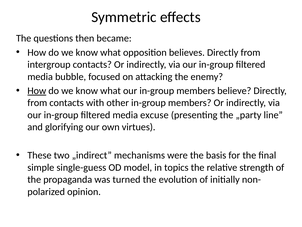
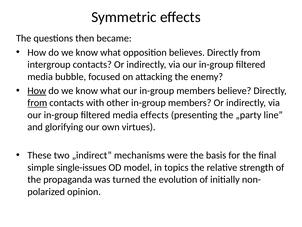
from underline: none -> present (37, 103)
media excuse: excuse -> effects (154, 115)
single-guess: single-guess -> single-issues (81, 167)
